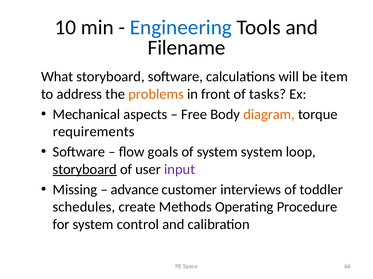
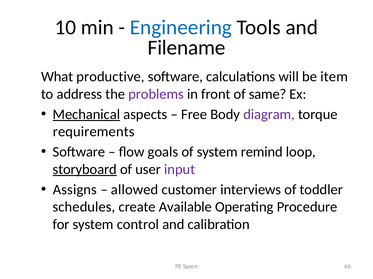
What storyboard: storyboard -> productive (110, 77)
problems colour: orange -> purple (156, 94)
tasks: tasks -> same (268, 94)
Mechanical underline: none -> present (86, 115)
diagram colour: orange -> purple (269, 115)
system system: system -> remind (262, 152)
Missing: Missing -> Assigns (75, 190)
advance: advance -> allowed (135, 190)
Methods: Methods -> Available (185, 207)
